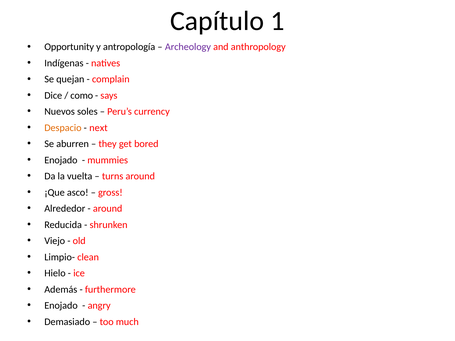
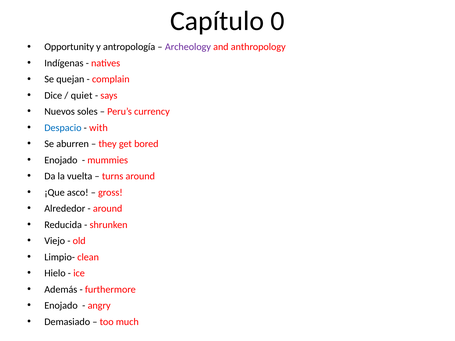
1: 1 -> 0 (277, 21)
como: como -> quiet (82, 95)
Despacio colour: orange -> blue (63, 128)
next: next -> with (99, 128)
